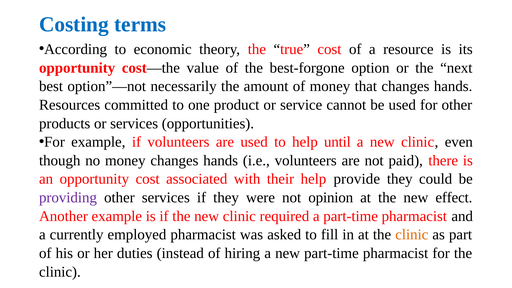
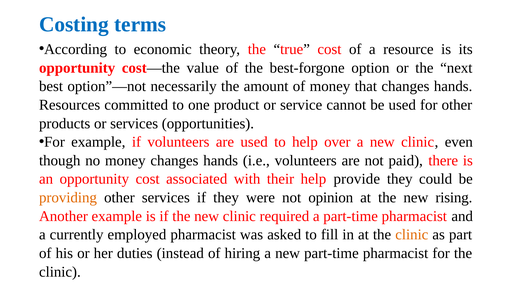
until: until -> over (337, 142)
providing colour: purple -> orange (68, 198)
effect: effect -> rising (454, 198)
